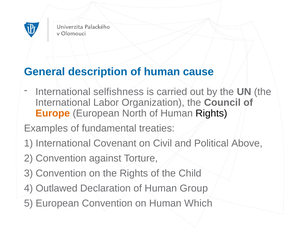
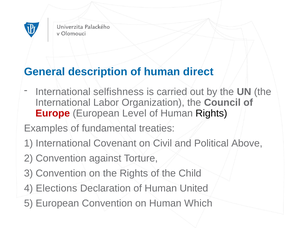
cause: cause -> direct (198, 72)
Europe colour: orange -> red (53, 113)
North: North -> Level (134, 113)
Outlawed: Outlawed -> Elections (56, 188)
Group: Group -> United (194, 188)
